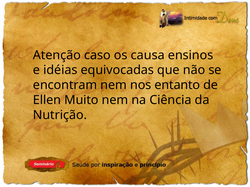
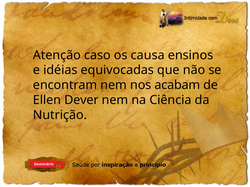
entanto: entanto -> acabam (177, 85)
Muito: Muito -> Dever (81, 100)
